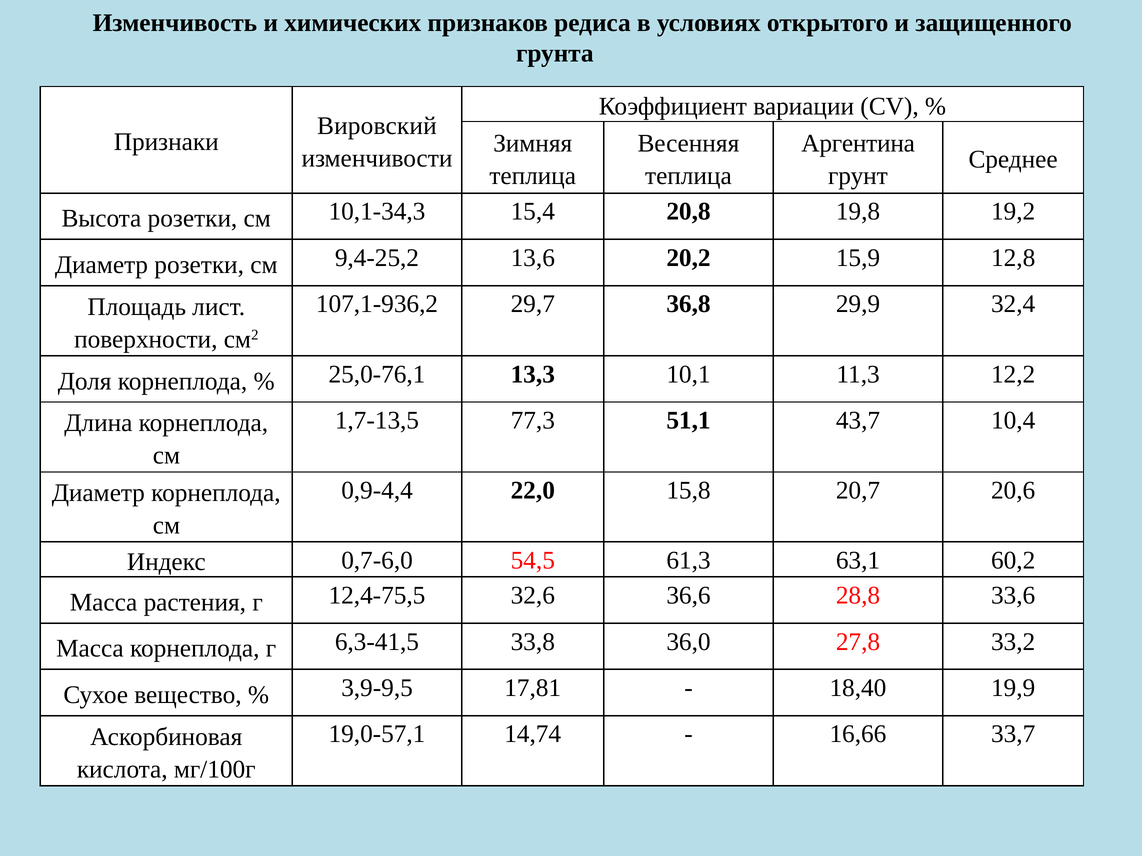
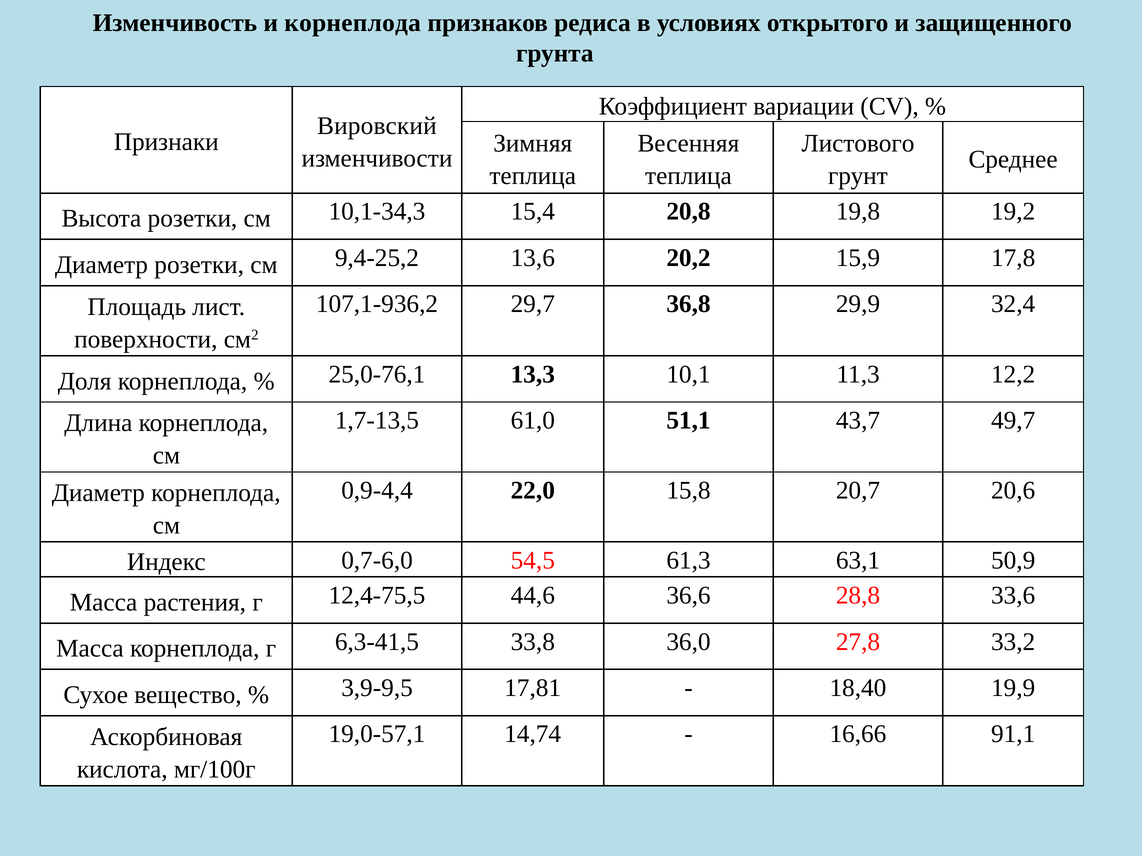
и химических: химических -> корнеплода (353, 23)
Аргентина: Аргентина -> Листового (858, 143)
12,8: 12,8 -> 17,8 (1013, 258)
77,3: 77,3 -> 61,0 (533, 421)
10,4: 10,4 -> 49,7 (1013, 421)
60,2: 60,2 -> 50,9 (1013, 561)
32,6: 32,6 -> 44,6 (533, 596)
33,7: 33,7 -> 91,1 (1013, 735)
